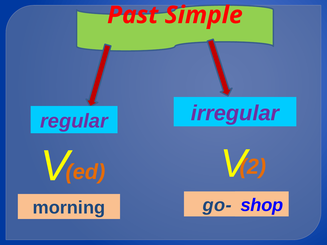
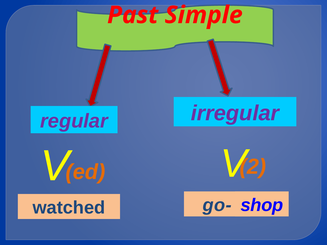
morning: morning -> watched (69, 208)
